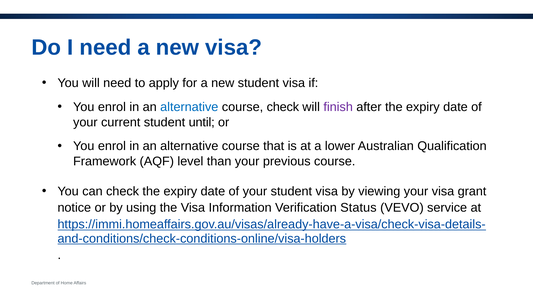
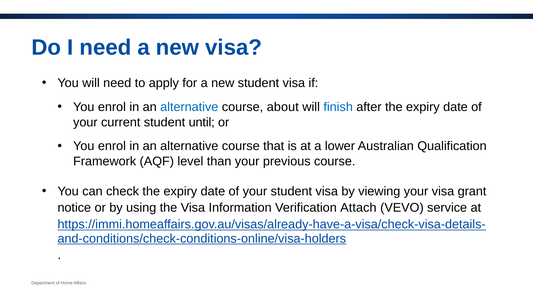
course check: check -> about (283, 107)
finish colour: purple -> blue (338, 107)
Status: Status -> Attach (358, 208)
